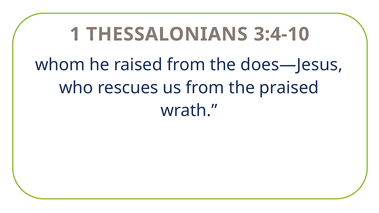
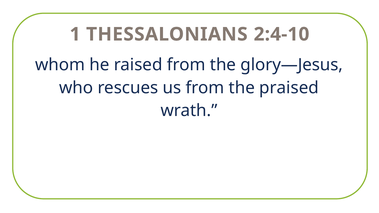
3:4-10: 3:4-10 -> 2:4-10 (282, 34)
does—Jesus: does—Jesus -> glory—Jesus (292, 65)
